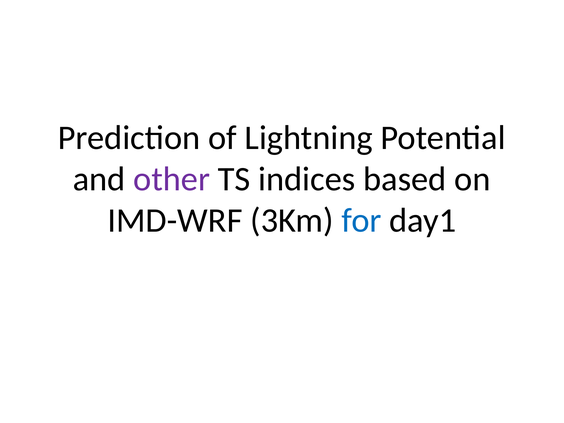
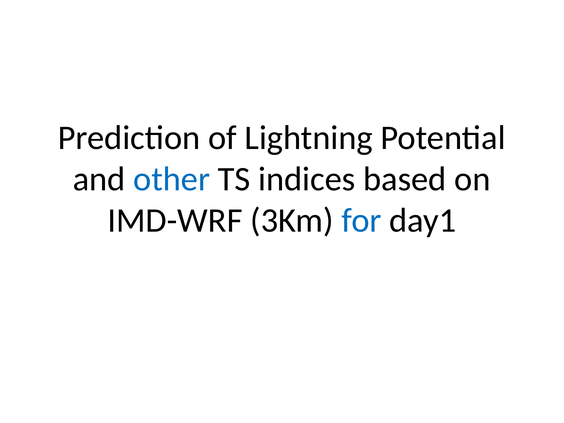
other colour: purple -> blue (172, 179)
